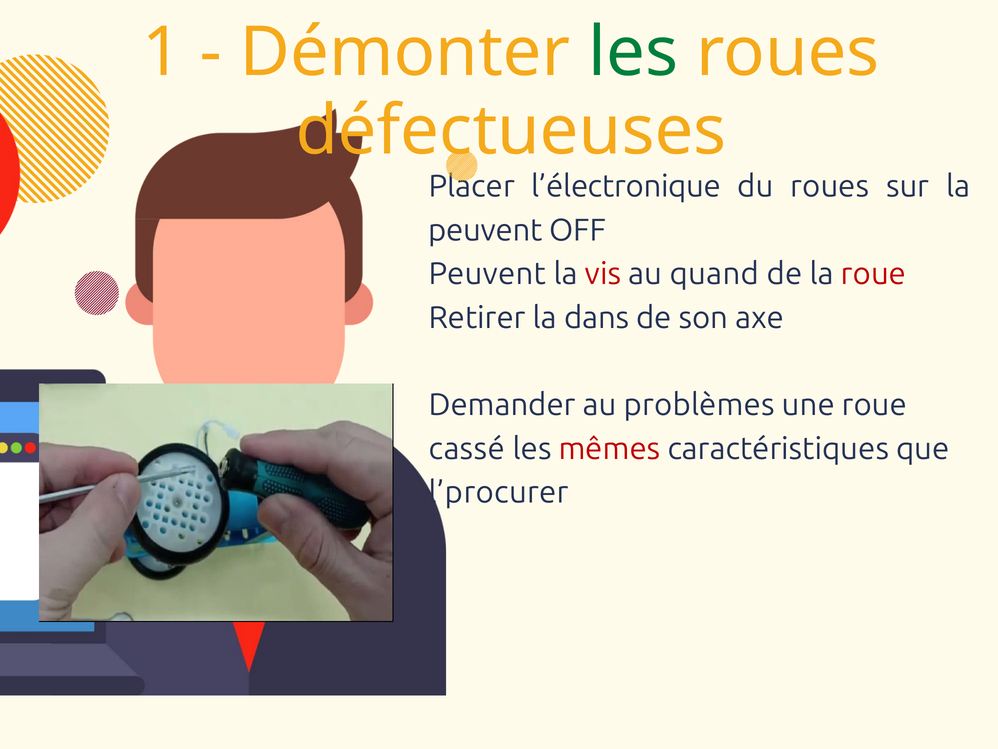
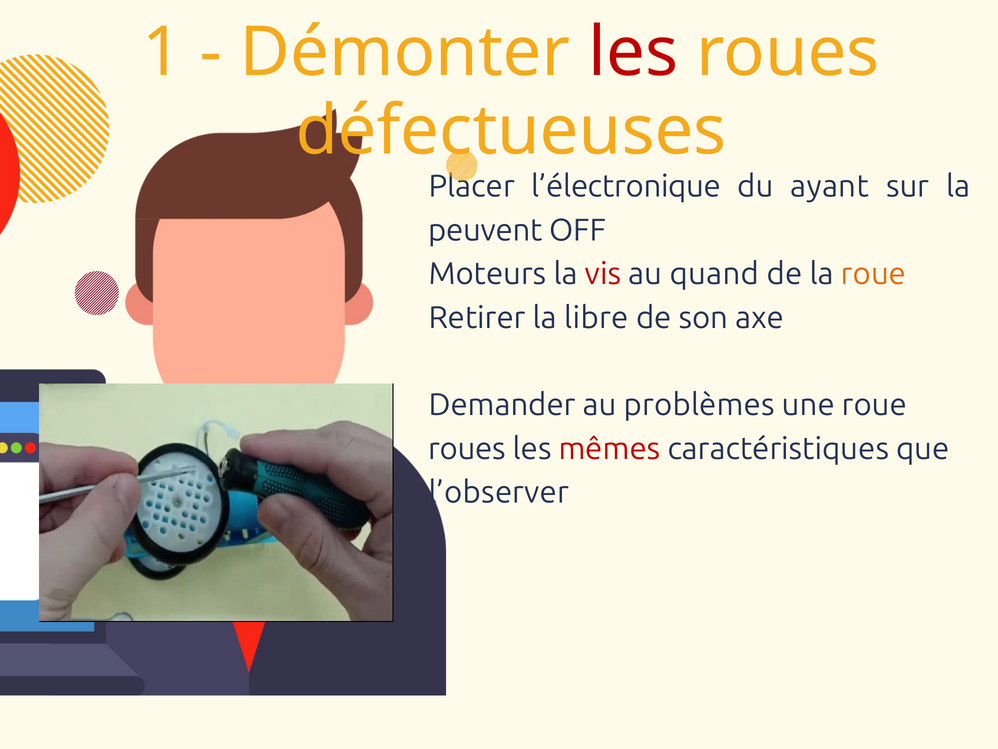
les colour: green -> red (633, 52)
du roues: roues -> ayant (830, 187)
Peuvent: Peuvent -> Moteurs (488, 274)
roue colour: red -> orange (874, 274)
dans: dans -> libre (596, 318)
cassé: cassé -> roues (467, 448)
l’procurer: l’procurer -> l’observer (499, 492)
